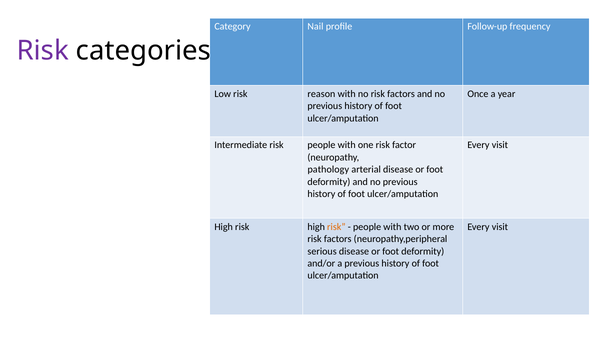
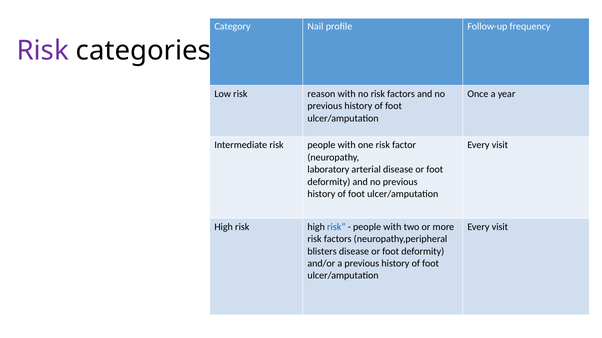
pathology: pathology -> laboratory (328, 170)
risk colour: orange -> blue (336, 227)
serious: serious -> blisters (322, 252)
